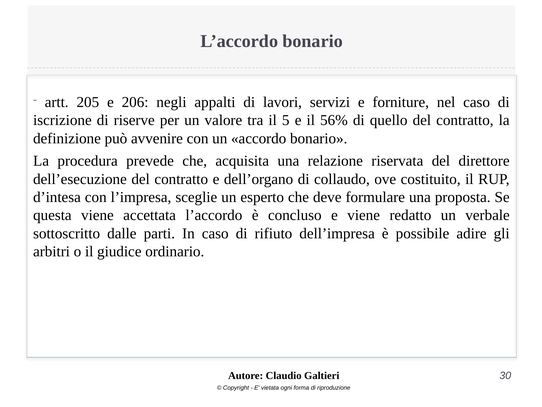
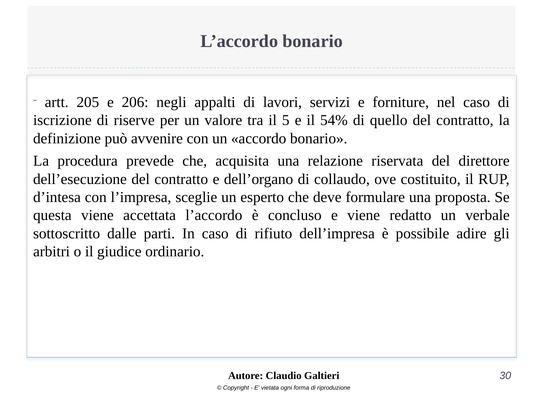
56%: 56% -> 54% (334, 120)
